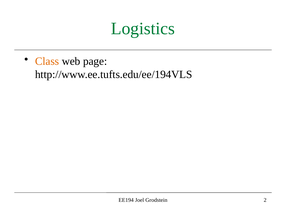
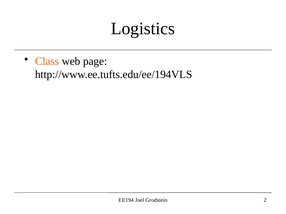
Logistics colour: green -> black (143, 29)
